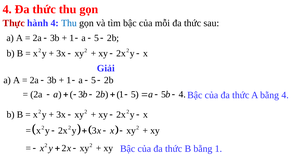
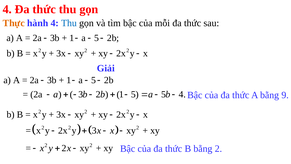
Thực colour: red -> orange (14, 23)
bằng 4: 4 -> 9 (285, 95)
bằng 1: 1 -> 2 (218, 148)
